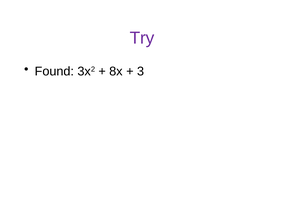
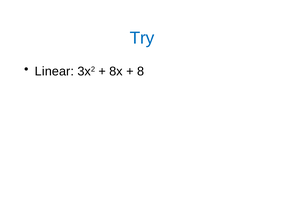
Try colour: purple -> blue (142, 38)
Found: Found -> Linear (54, 71)
3: 3 -> 8 (141, 71)
